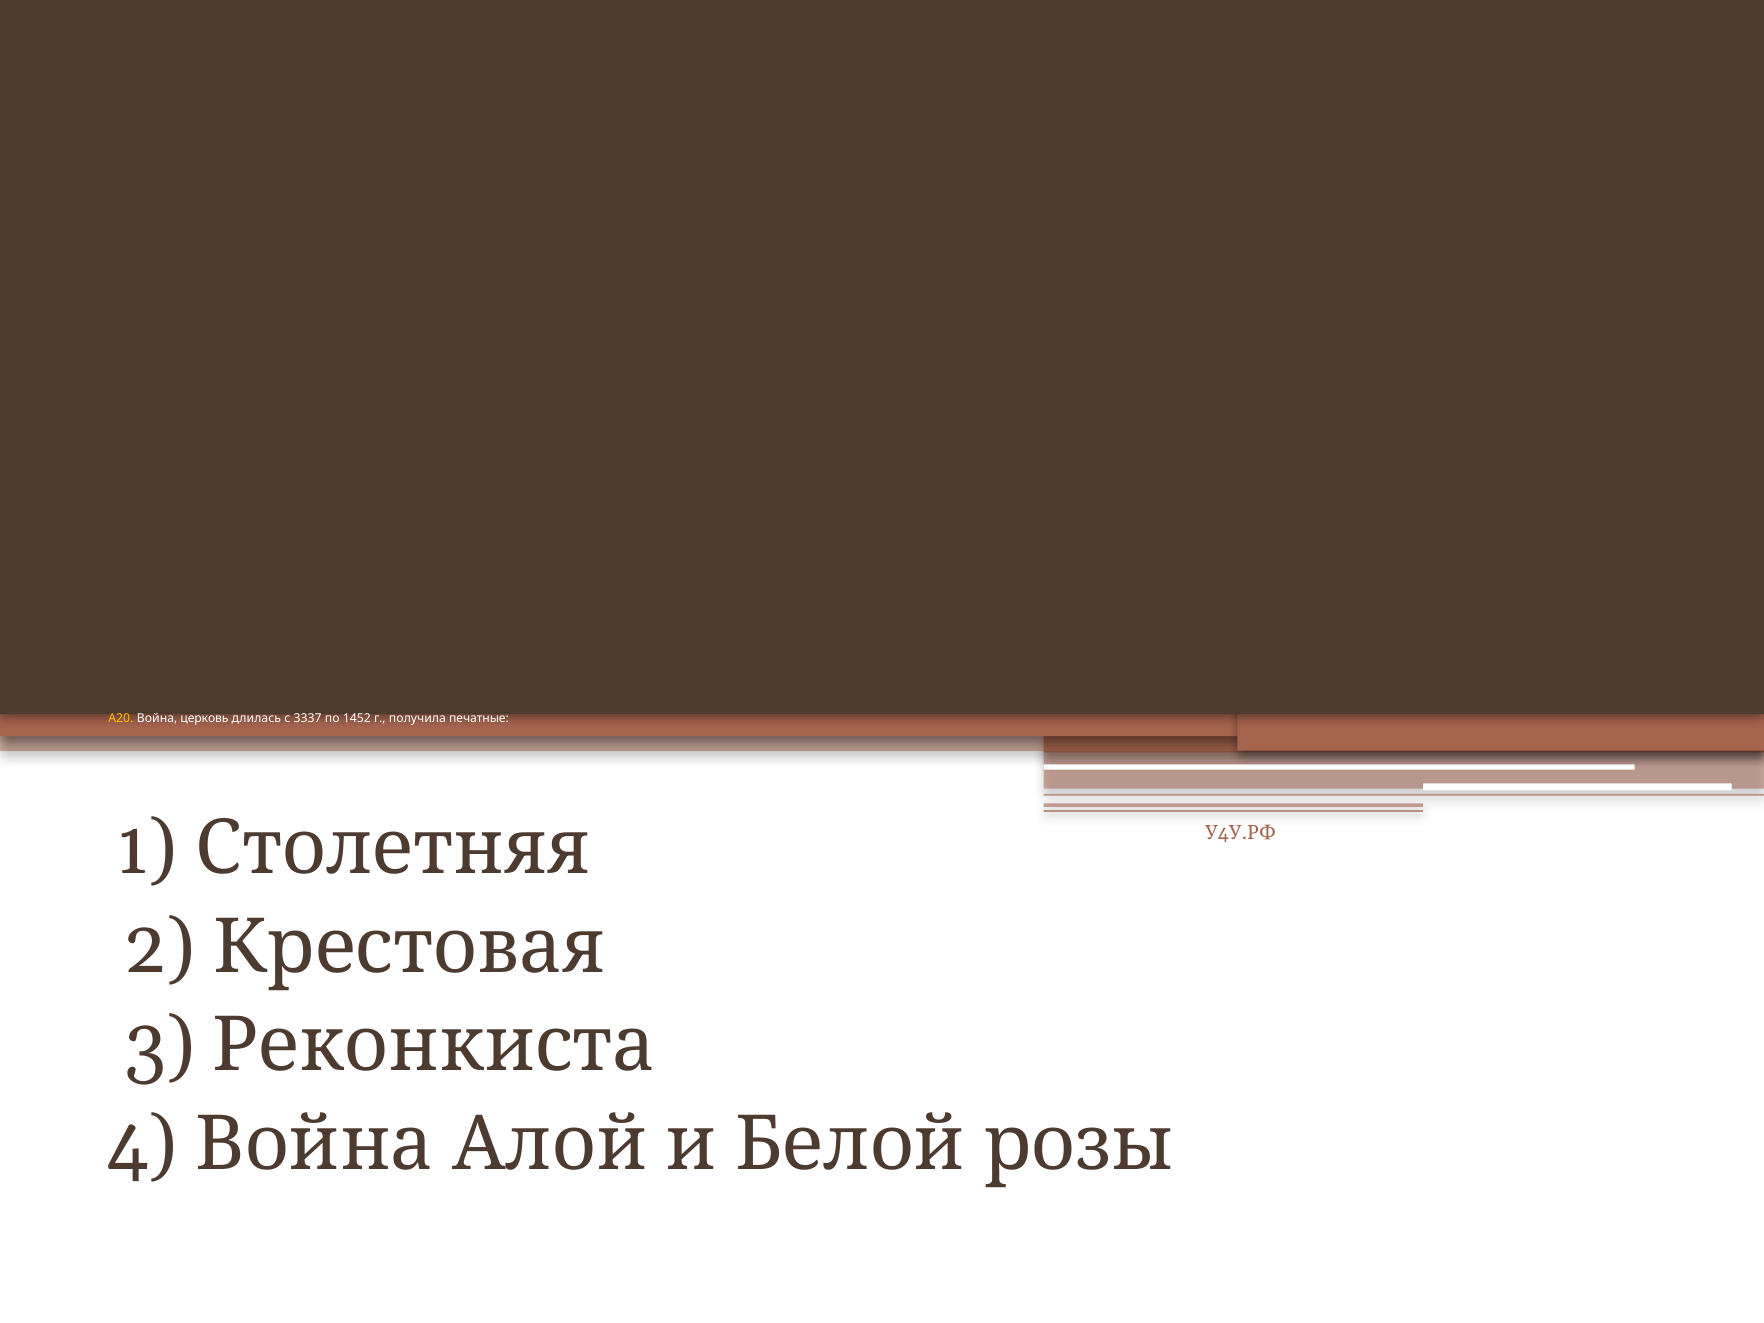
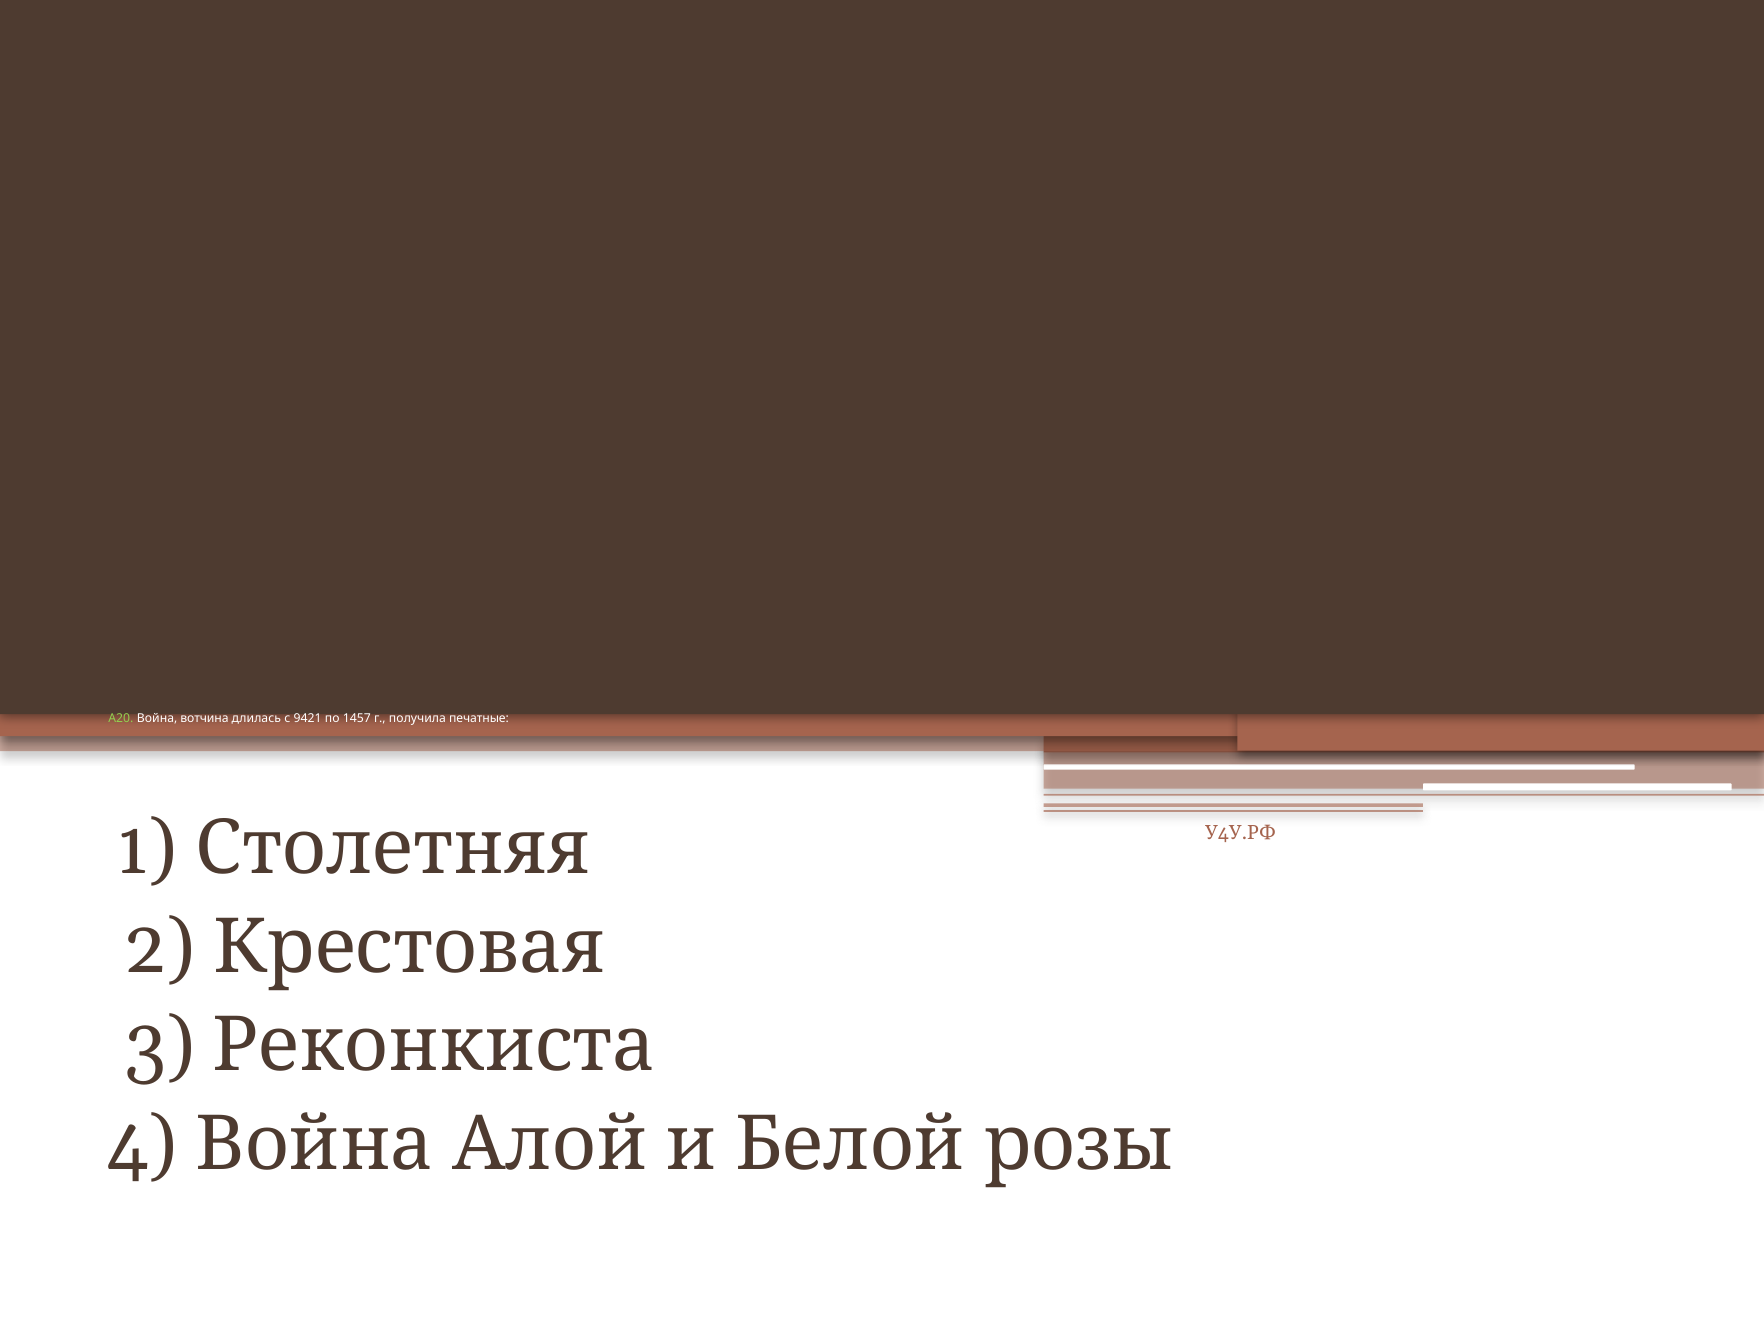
А20 colour: yellow -> light green (121, 719)
церковь: церковь -> вотчина (205, 719)
3337: 3337 -> 9421 (308, 719)
1452: 1452 -> 1457 (357, 719)
